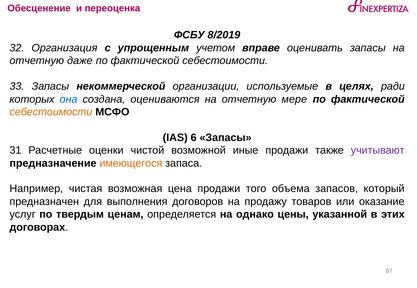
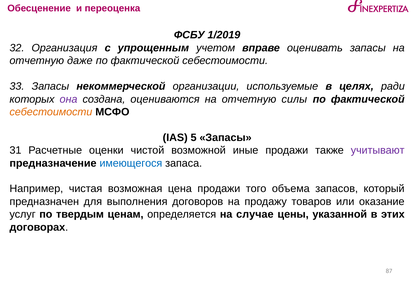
8/2019: 8/2019 -> 1/2019 (224, 35)
она colour: blue -> purple (69, 99)
мере: мере -> силы (294, 99)
6: 6 -> 5 (194, 138)
имеющегося colour: orange -> blue (131, 164)
однако: однако -> случае (255, 215)
